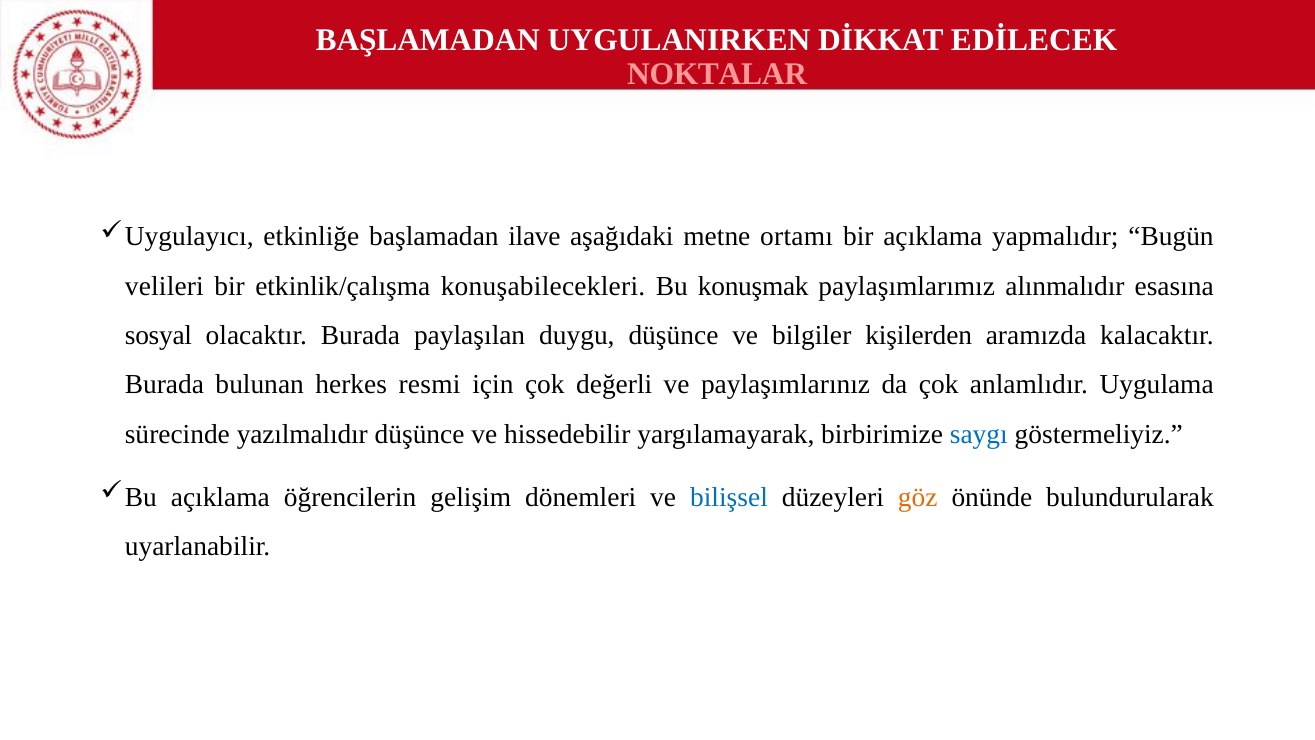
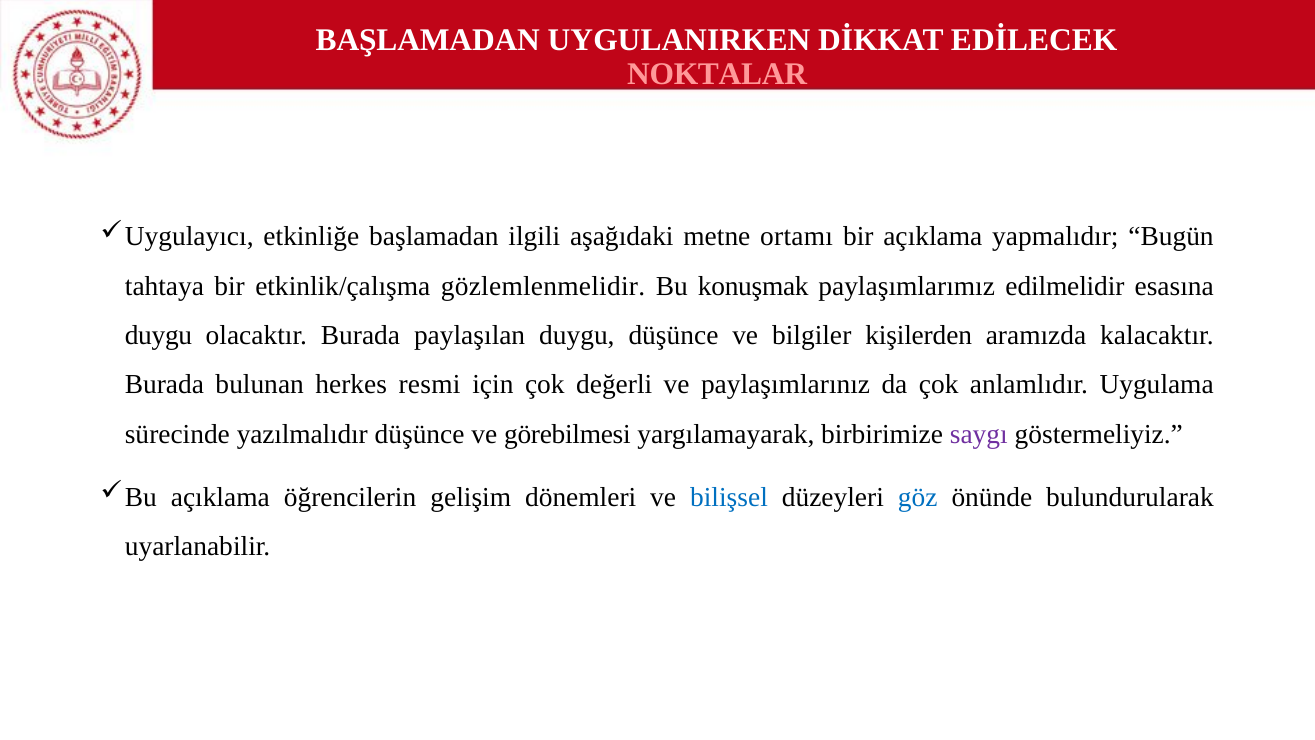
ilave: ilave -> ilgili (534, 237)
velileri: velileri -> tahtaya (164, 286)
konuşabilecekleri: konuşabilecekleri -> gözlemlenmelidir (543, 286)
alınmalıdır: alınmalıdır -> edilmelidir (1065, 286)
sosyal: sosyal -> duygu (158, 335)
hissedebilir: hissedebilir -> görebilmesi (567, 434)
saygı colour: blue -> purple (979, 434)
göz colour: orange -> blue (918, 497)
